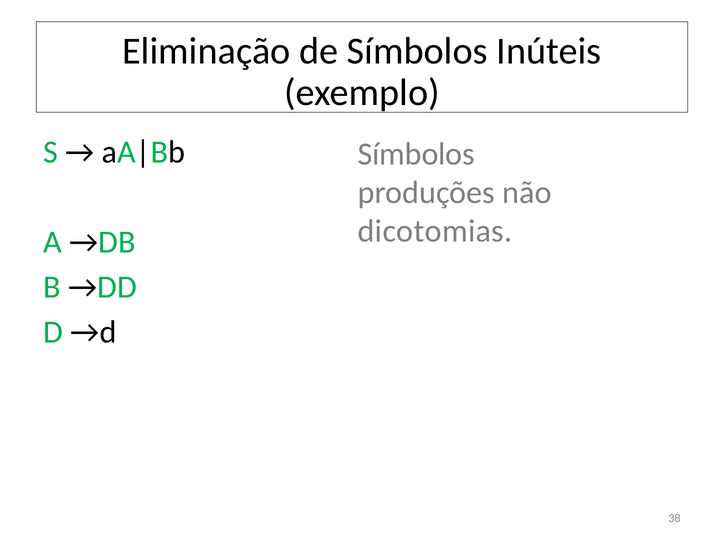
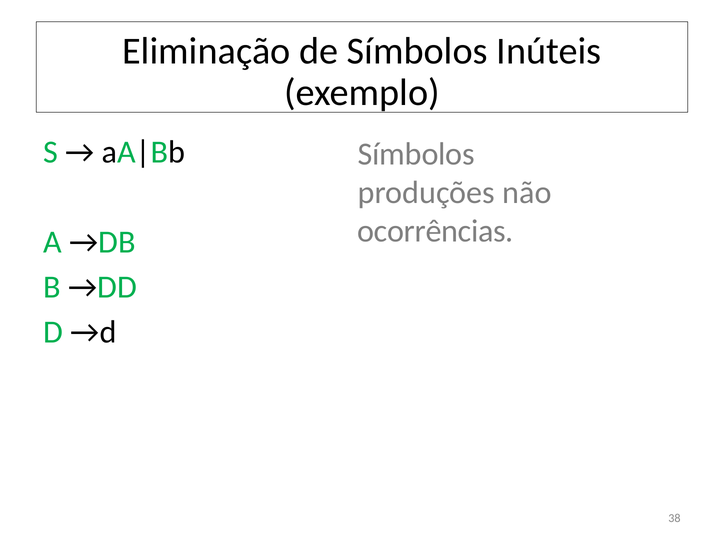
dicotomias: dicotomias -> ocorrências (435, 231)
